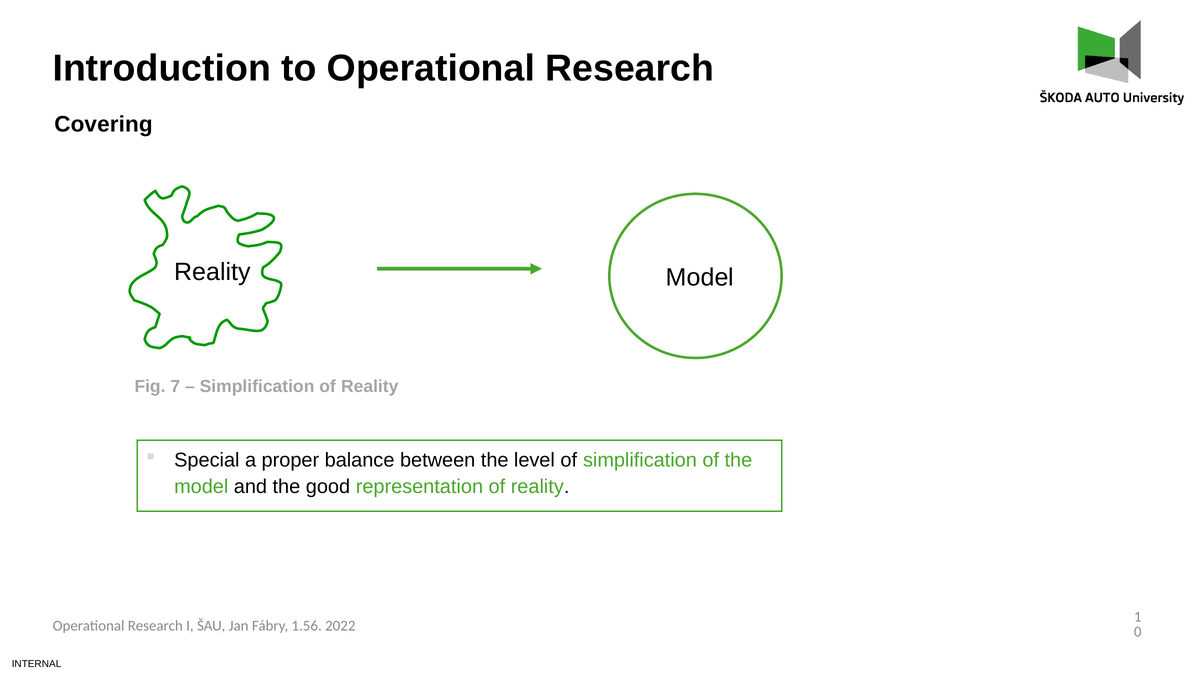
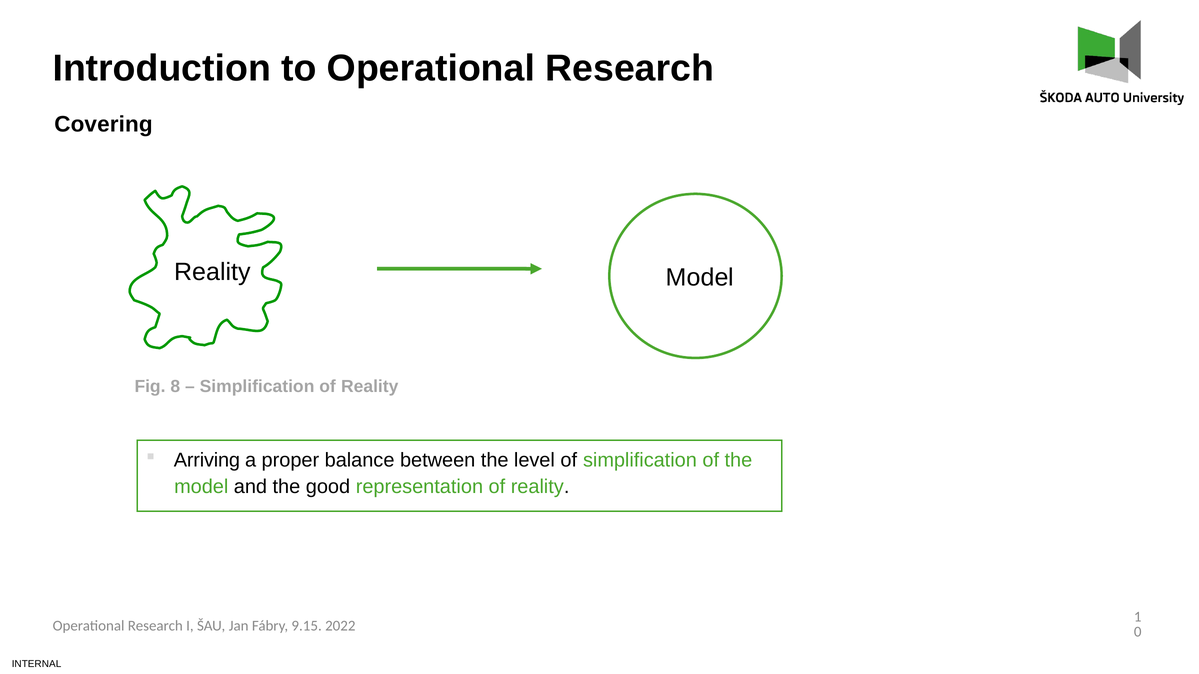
7: 7 -> 8 (175, 387)
Special: Special -> Arriving (207, 461)
1.56: 1.56 -> 9.15 (307, 626)
